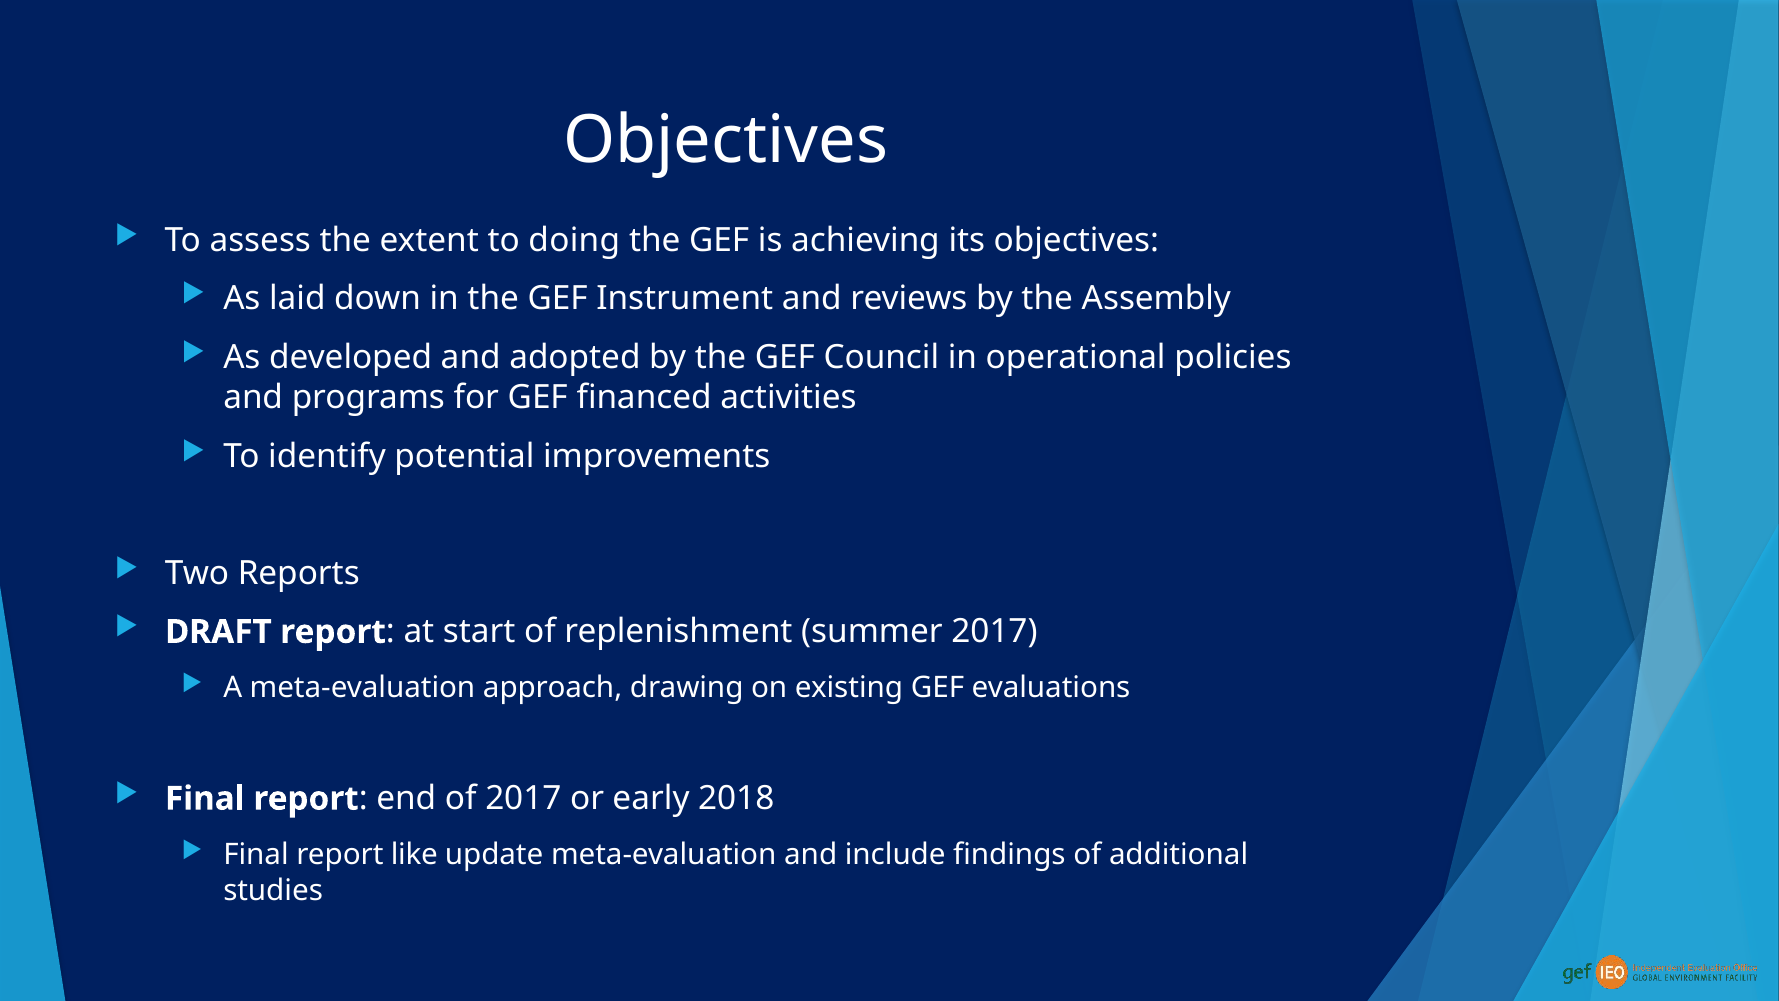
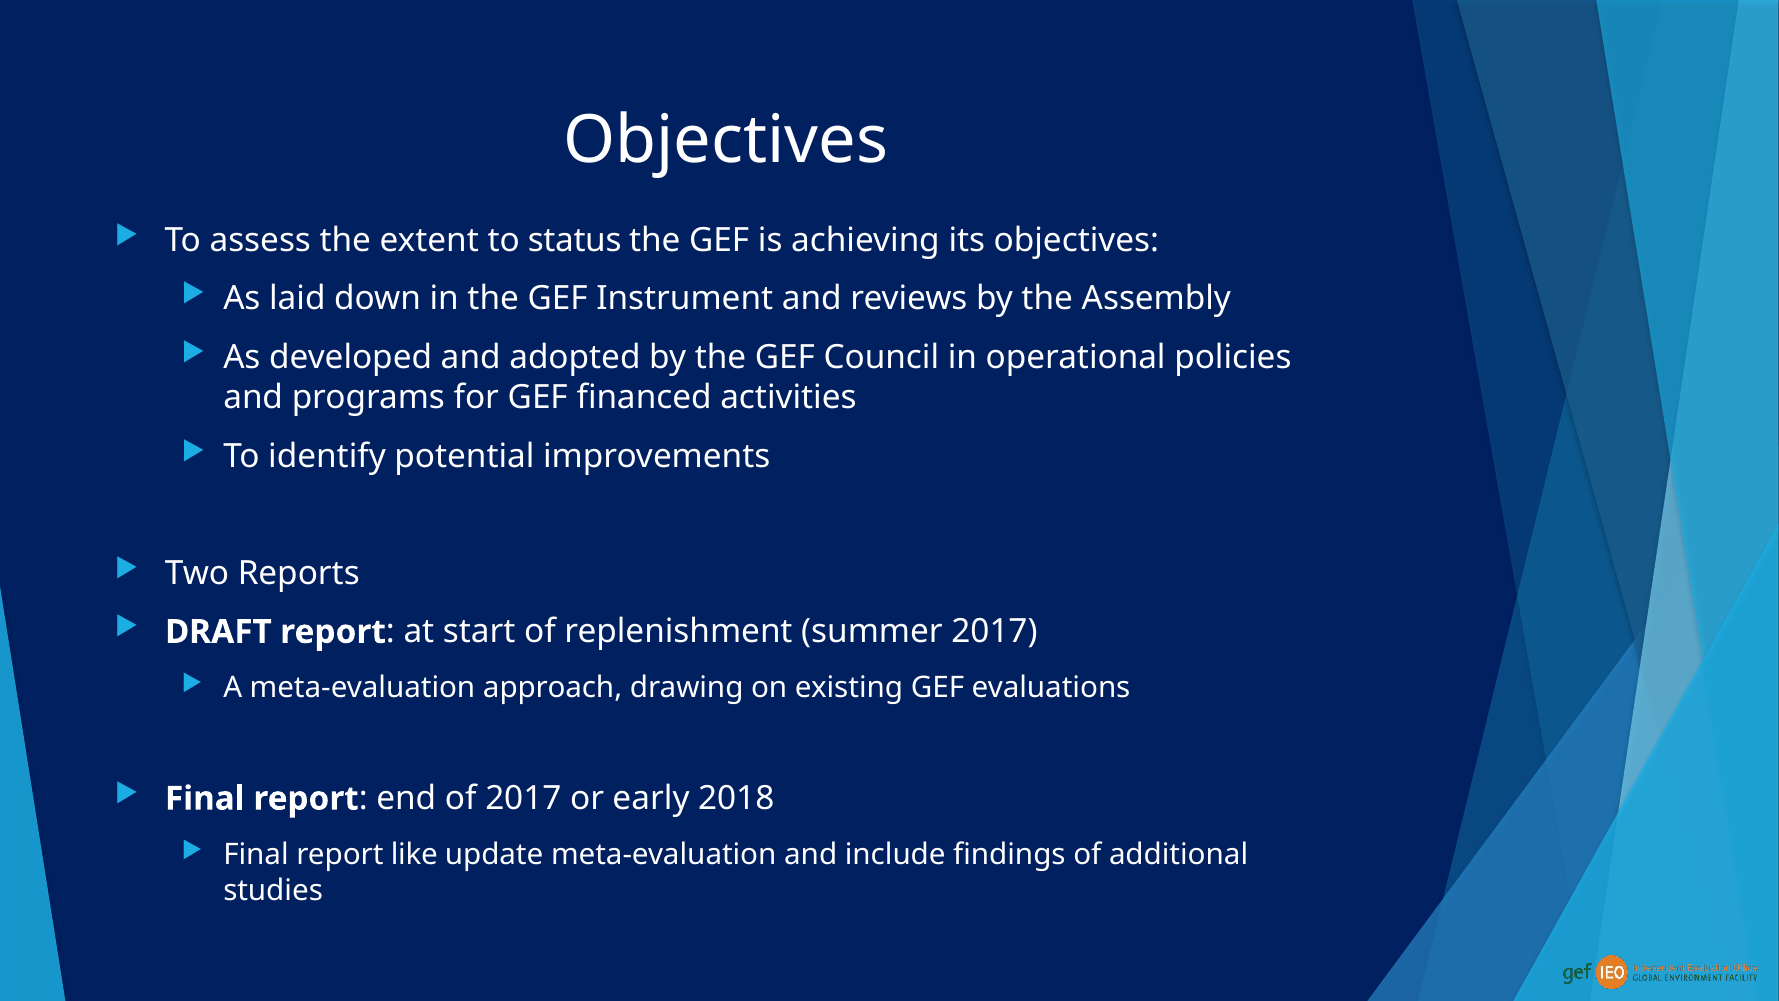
doing: doing -> status (575, 240)
